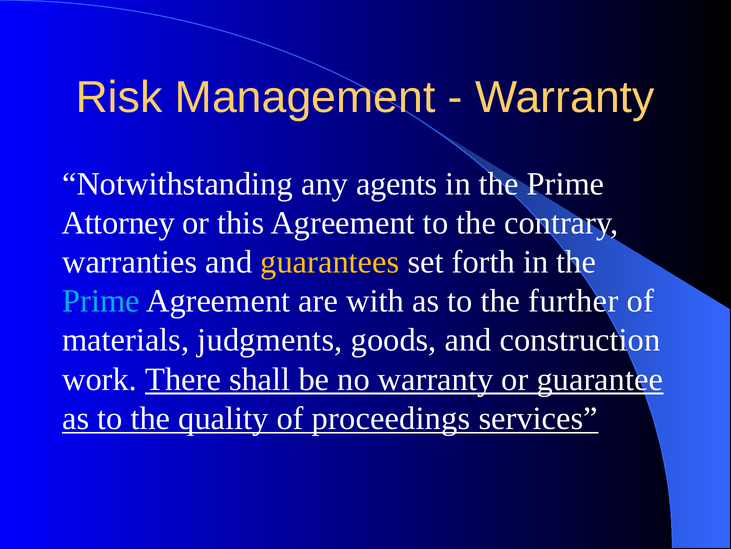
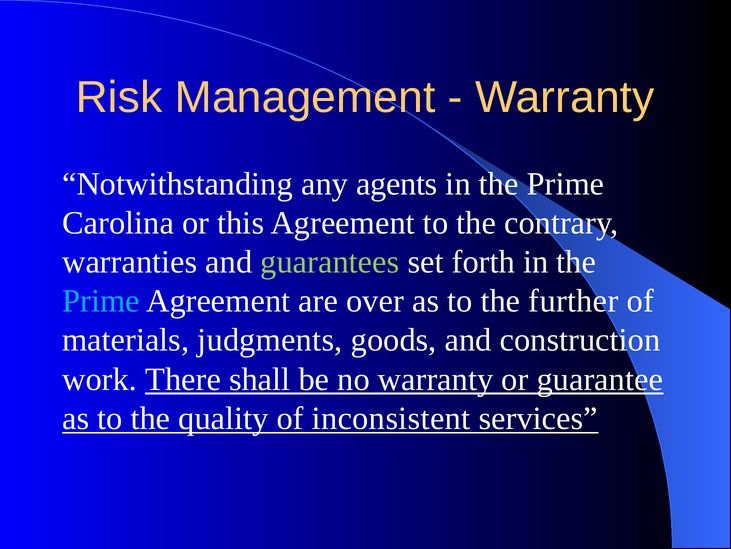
Attorney: Attorney -> Carolina (118, 223)
guarantees colour: yellow -> light green (330, 262)
with: with -> over (375, 301)
proceedings: proceedings -> inconsistent (391, 418)
